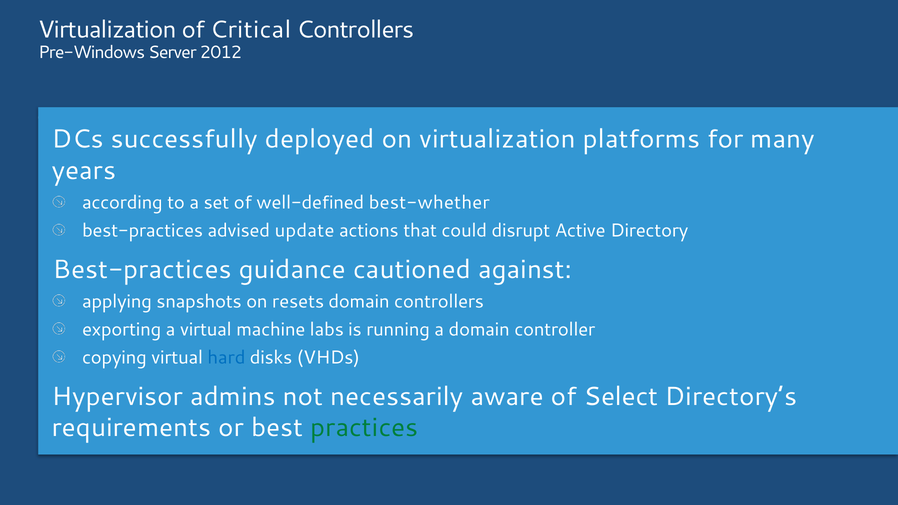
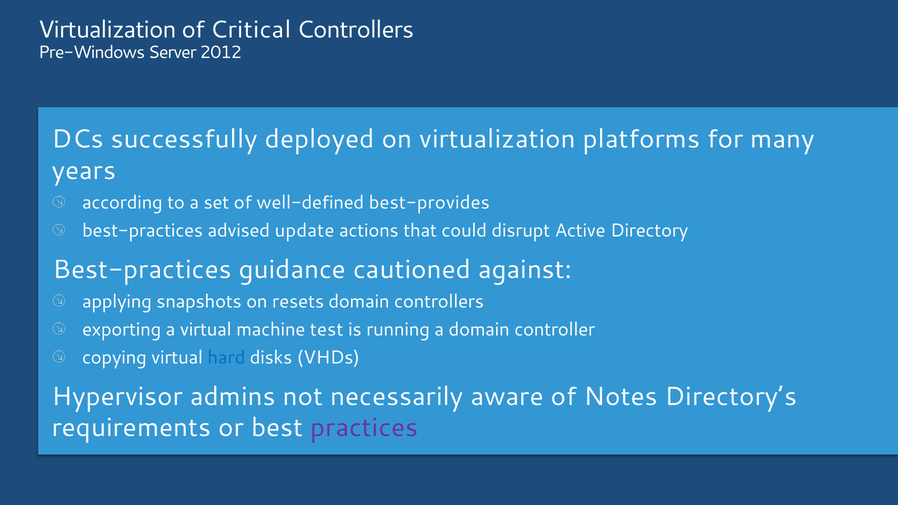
best-whether: best-whether -> best-provides (429, 203)
labs: labs -> test (327, 330)
Select: Select -> Notes (621, 397)
practices colour: green -> purple (364, 428)
